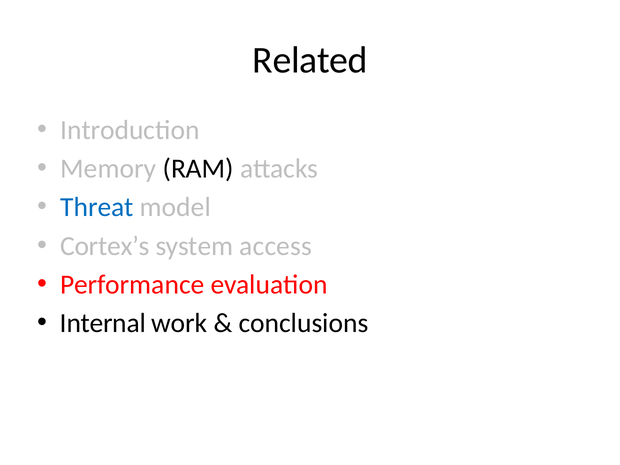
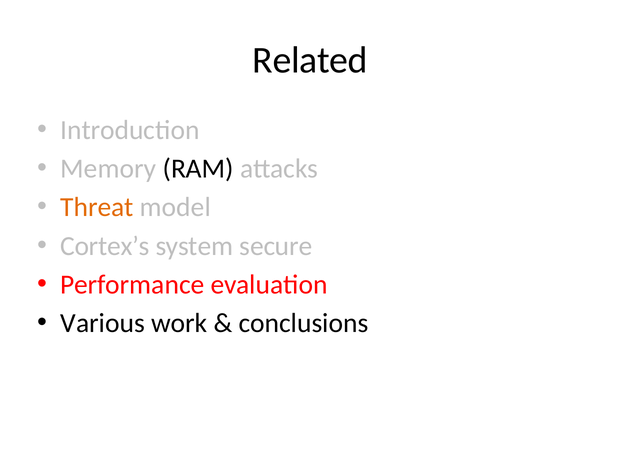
Threat colour: blue -> orange (97, 207)
access: access -> secure (276, 246)
Internal: Internal -> Various (103, 323)
